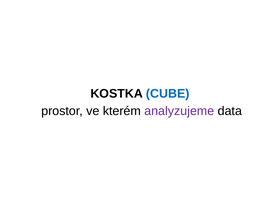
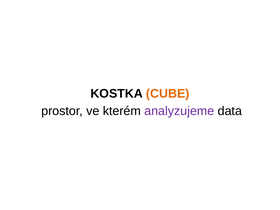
CUBE colour: blue -> orange (168, 94)
